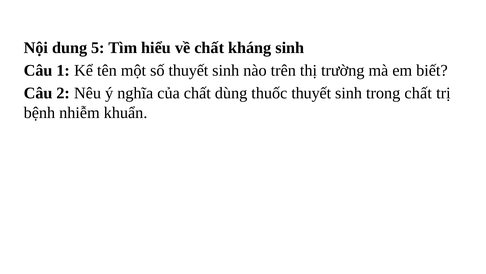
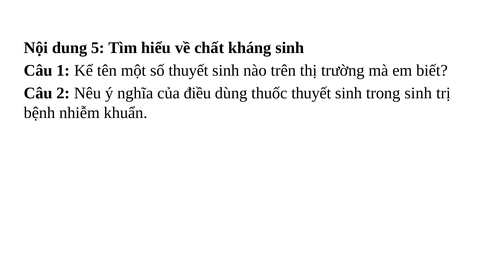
của chất: chất -> điều (197, 93)
trong chất: chất -> sinh (418, 93)
